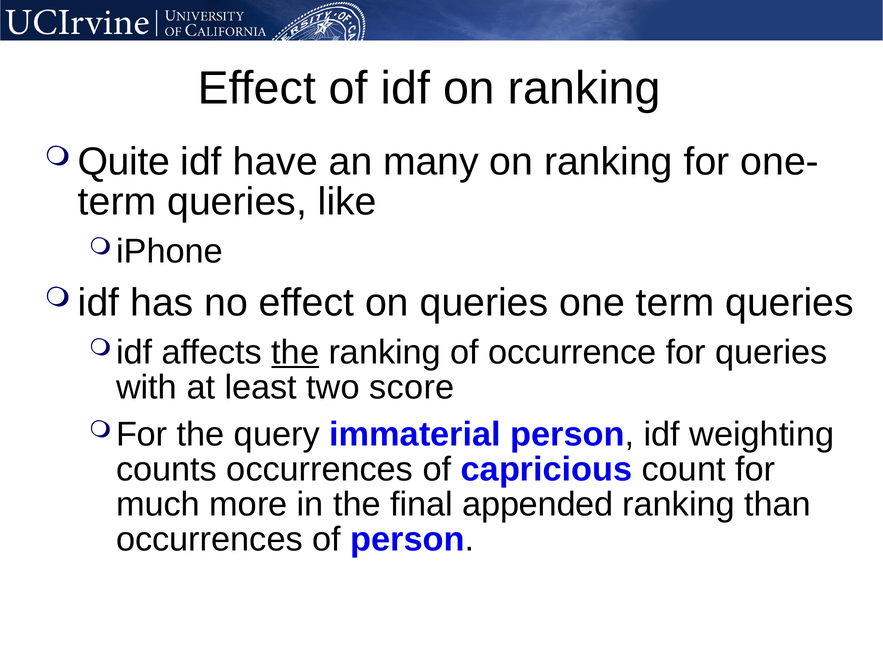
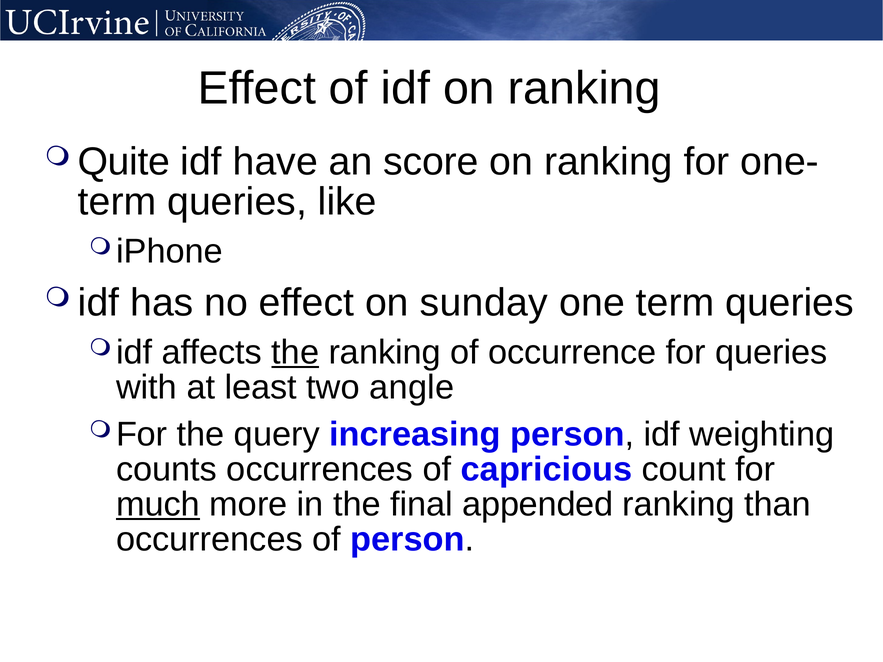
many: many -> score (431, 162)
on queries: queries -> sunday (484, 303)
score: score -> angle (412, 387)
immaterial: immaterial -> increasing (415, 434)
much underline: none -> present (158, 505)
